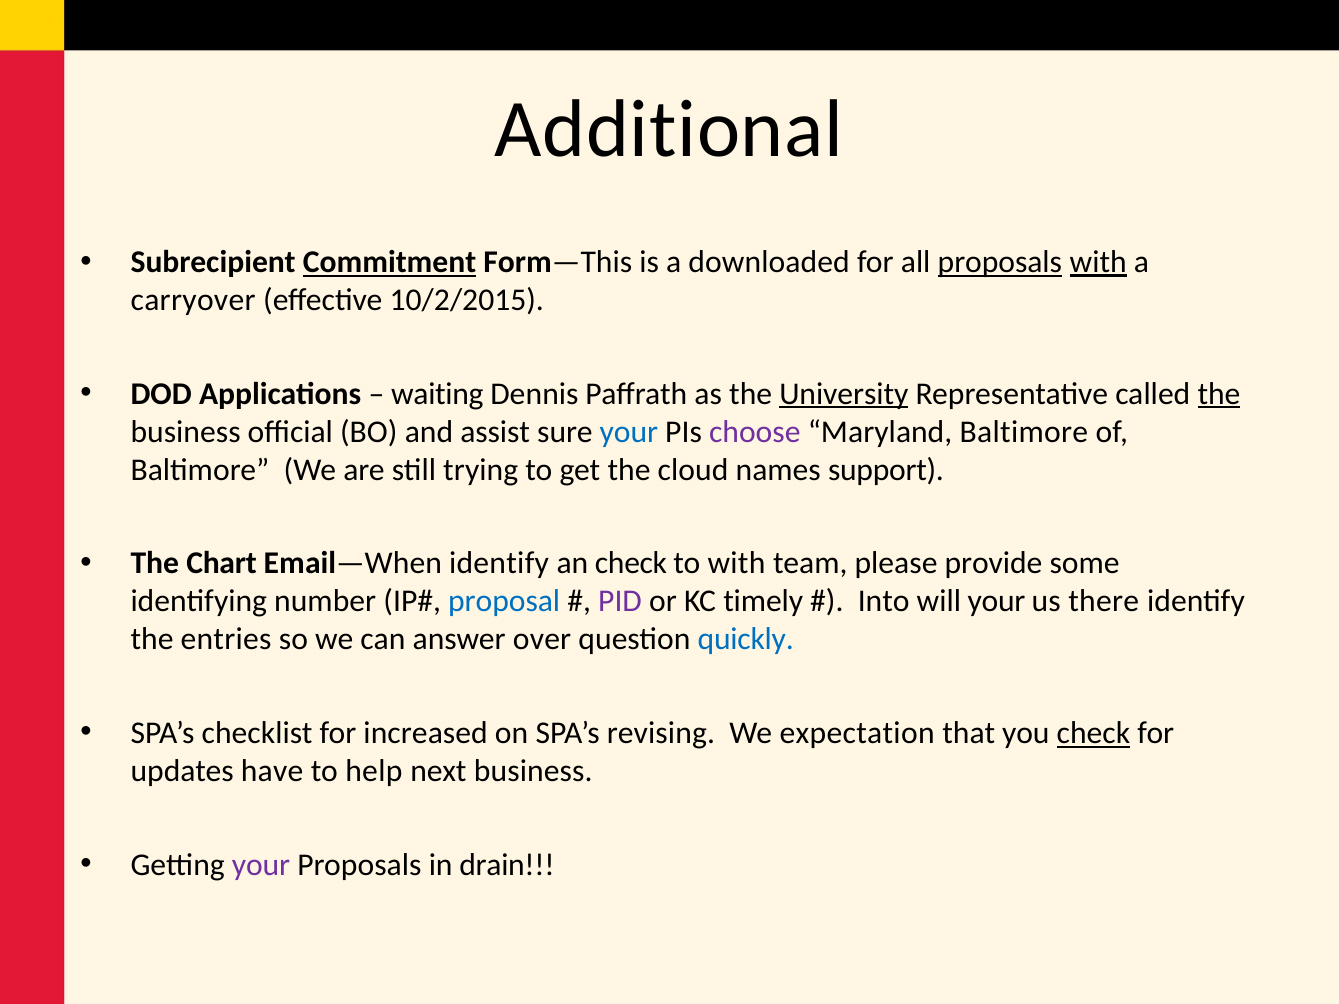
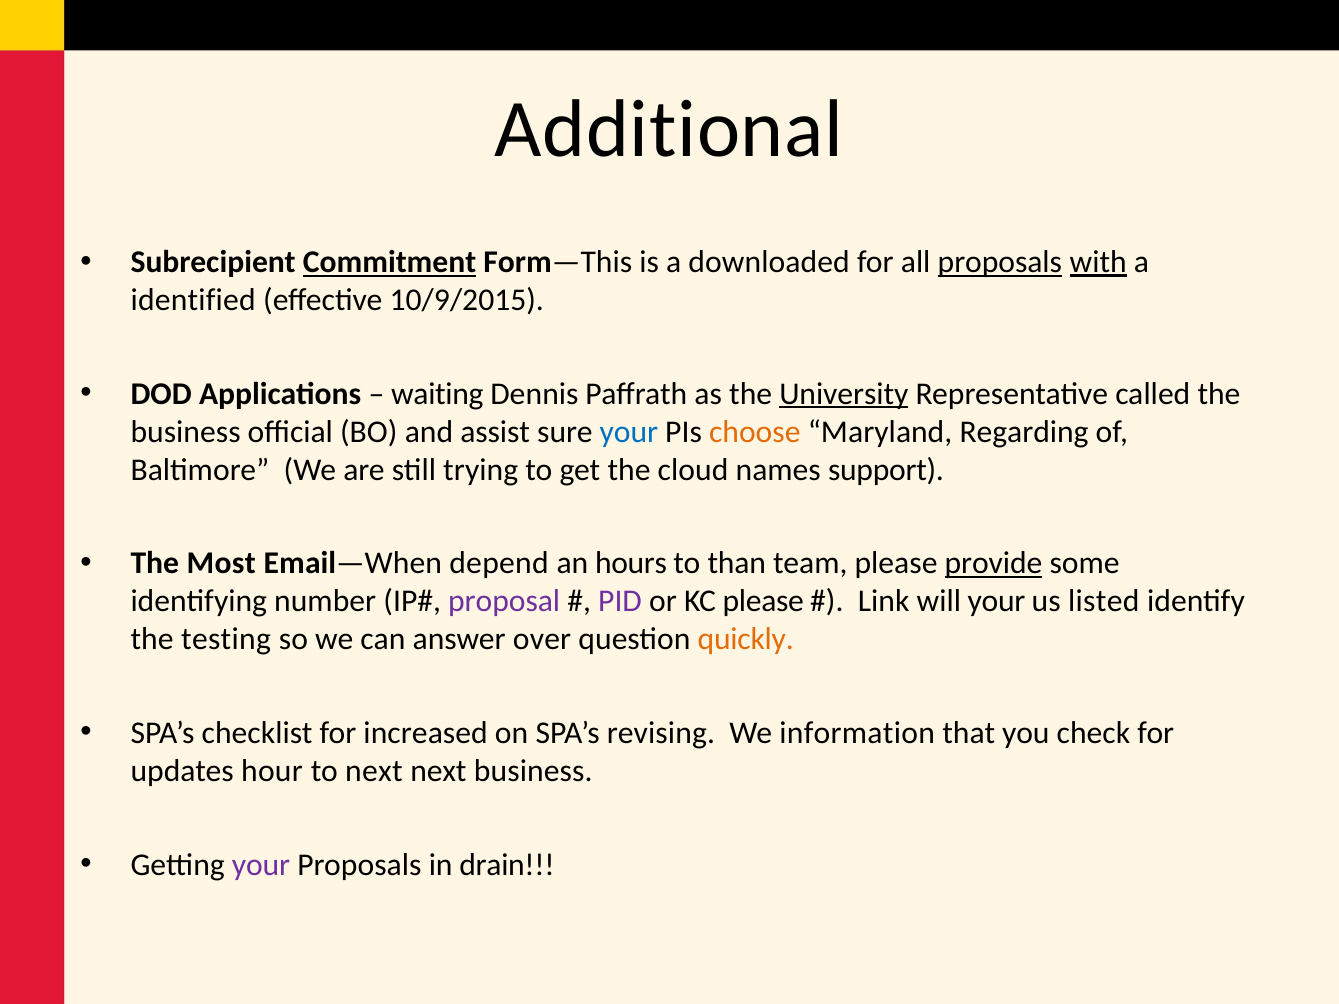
carryover: carryover -> identified (193, 300)
10/2/2015: 10/2/2015 -> 10/9/2015 (467, 300)
the underline: present -> none (1219, 394)
choose colour: purple -> orange (755, 432)
Maryland Baltimore: Baltimore -> Regarding (1024, 432)
Chart: Chart -> Most (221, 564)
Email—When identify: identify -> depend (499, 564)
an check: check -> hours (631, 564)
to with: with -> than (737, 564)
provide underline: none -> present (994, 564)
proposal colour: blue -> purple (504, 601)
KC timely: timely -> please (763, 601)
Into: Into -> Link (884, 601)
there: there -> listed (1104, 601)
entries: entries -> testing (226, 639)
quickly colour: blue -> orange (746, 639)
expectation: expectation -> information (857, 733)
check underline: present -> none (1093, 733)
have: have -> hour (272, 771)
to help: help -> next (374, 771)
